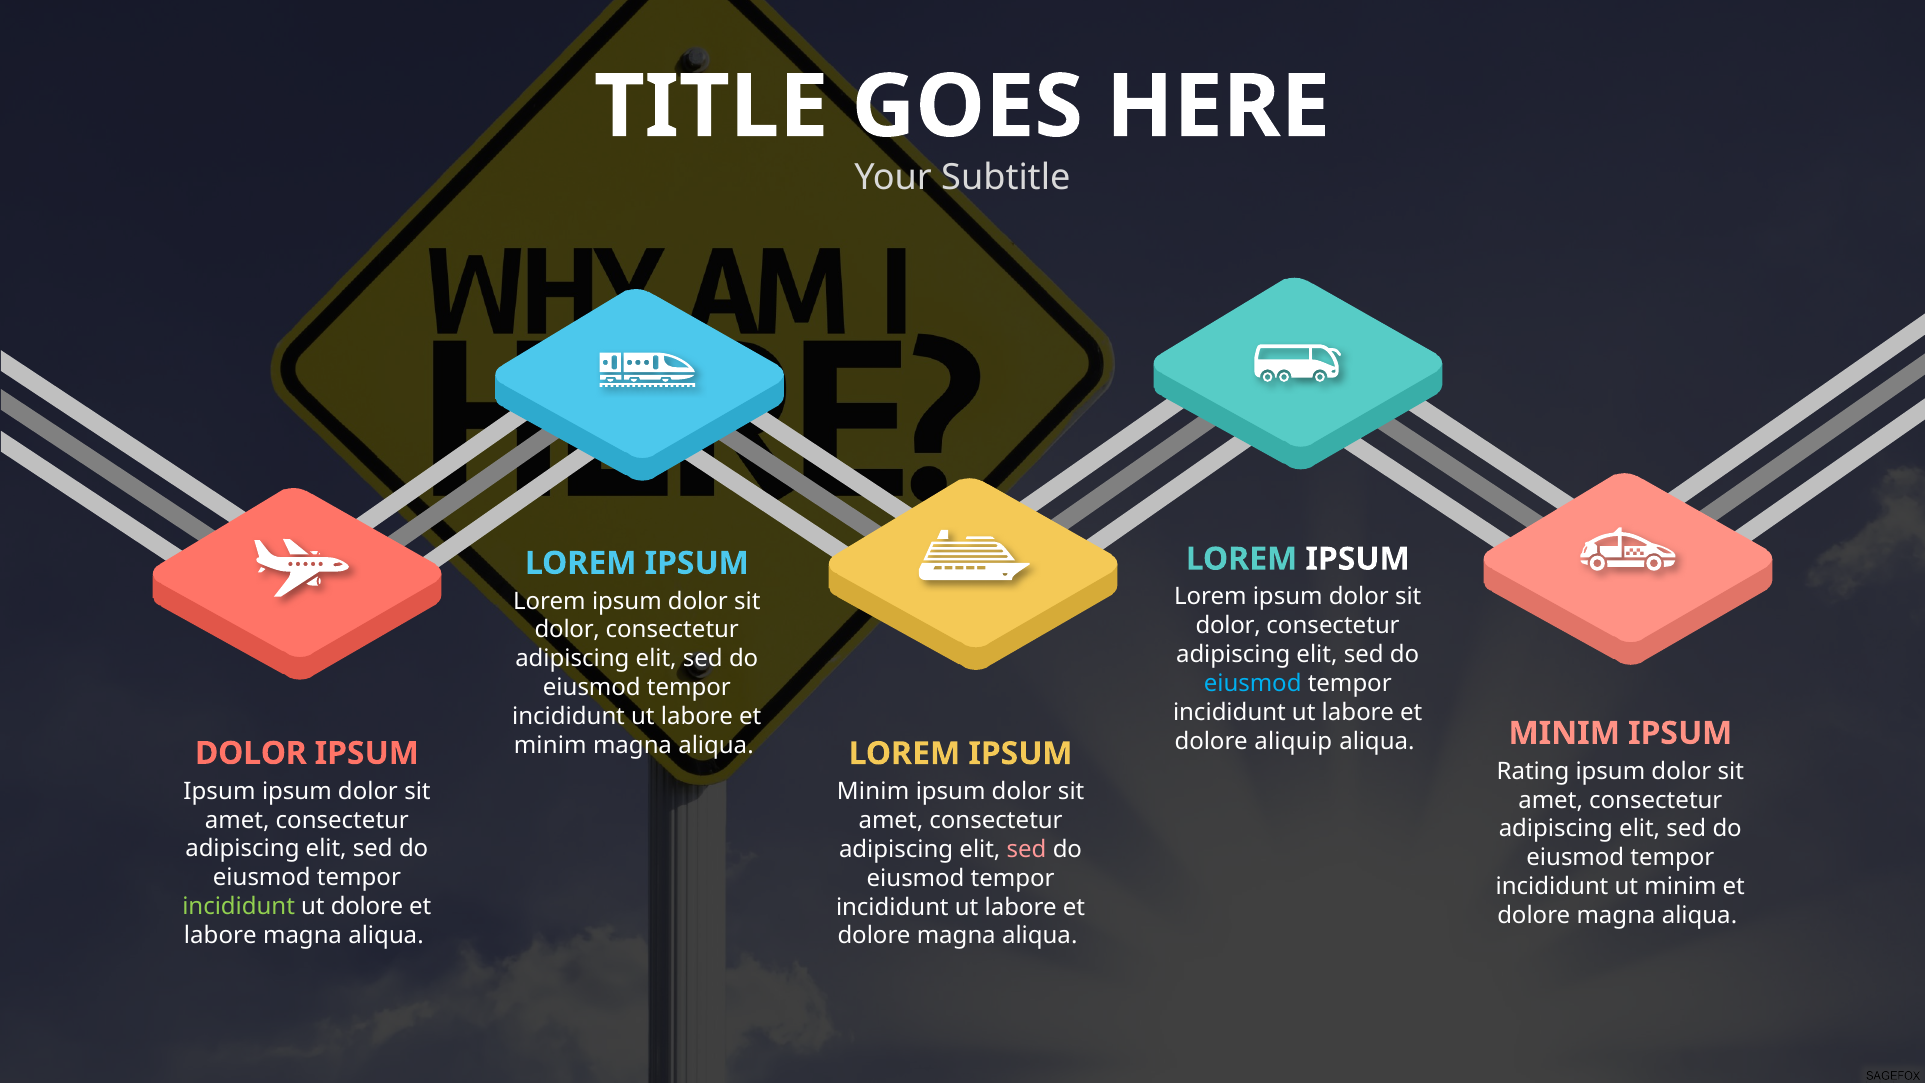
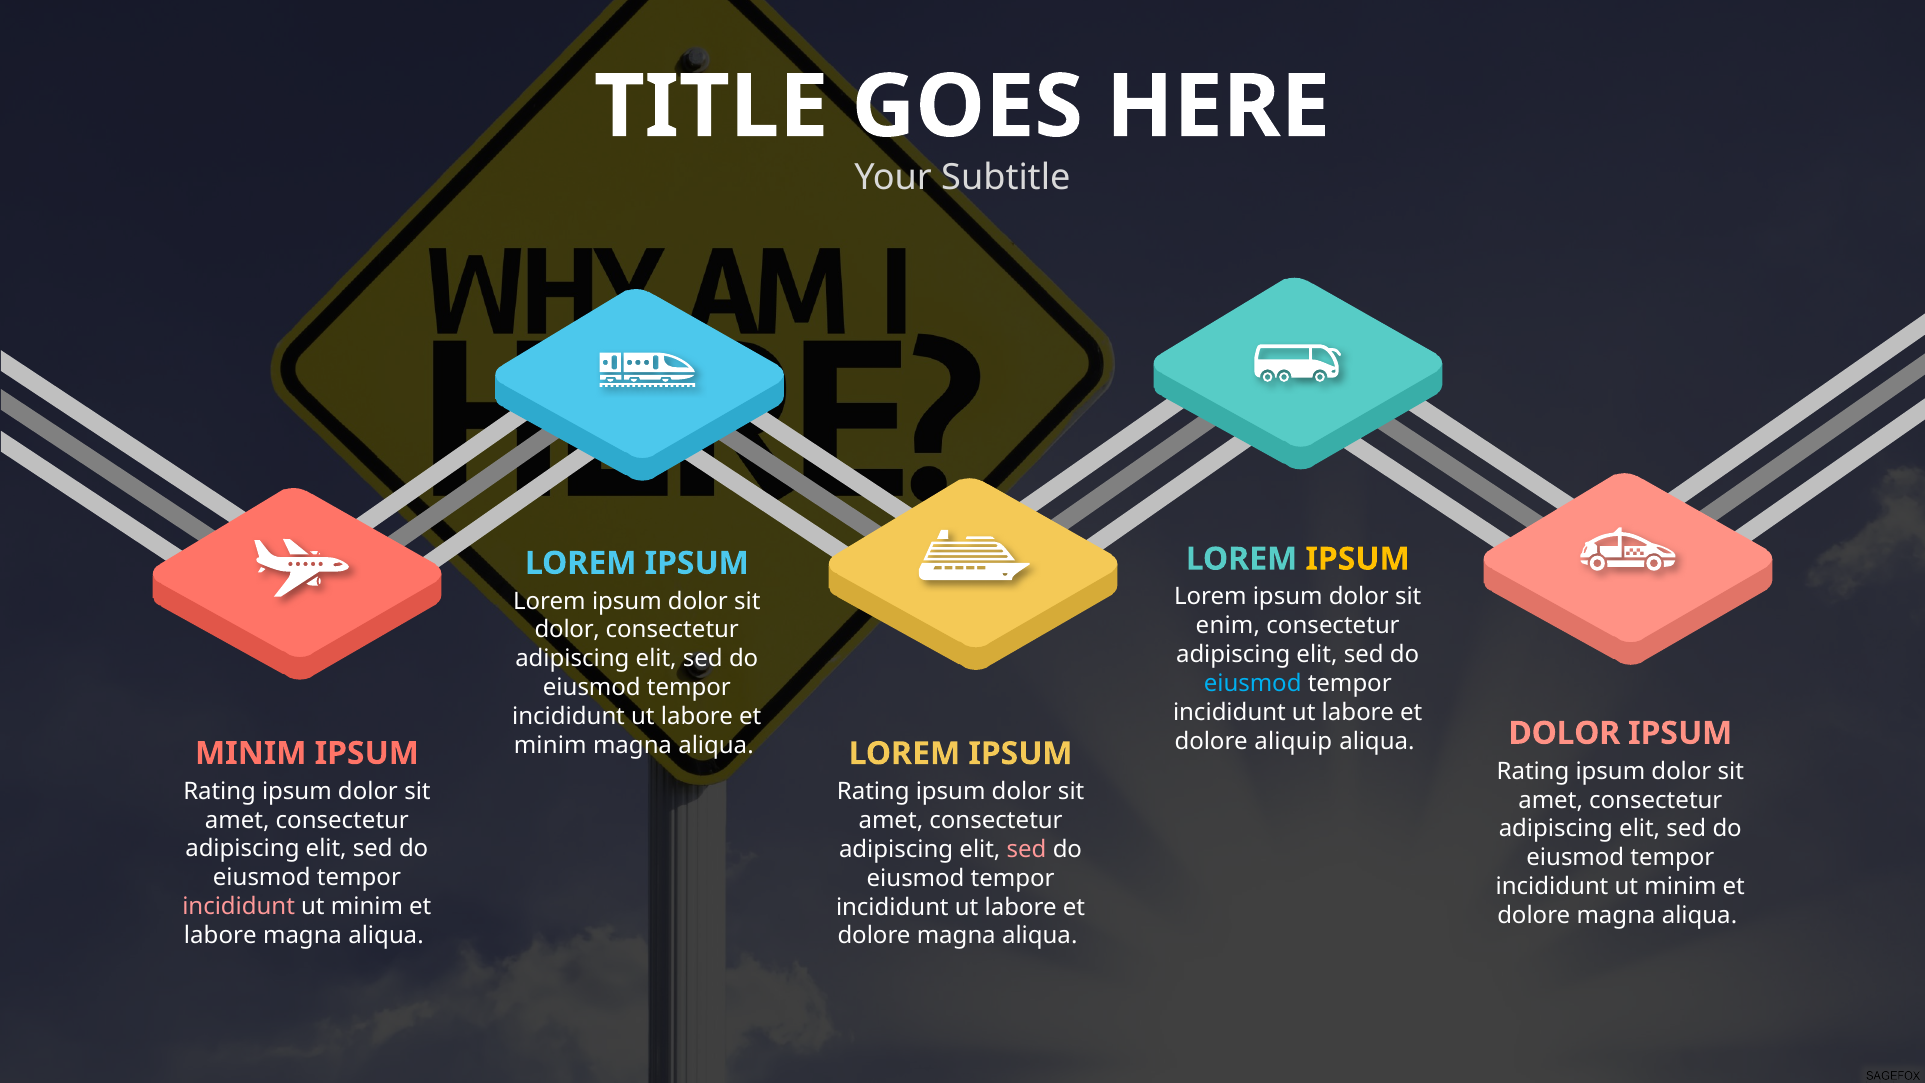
IPSUM colour: white -> yellow (1358, 559)
dolor: dolor -> enim (1228, 626)
aliqua MINIM: MINIM -> DOLOR (1564, 733)
DOLOR: DOLOR -> MINIM (251, 753)
Ipsum: Ipsum -> Rating (220, 791)
Minim: Minim -> Rating (873, 791)
incididunt colour: light green -> pink (239, 907)
dolore: dolore -> minim (367, 907)
